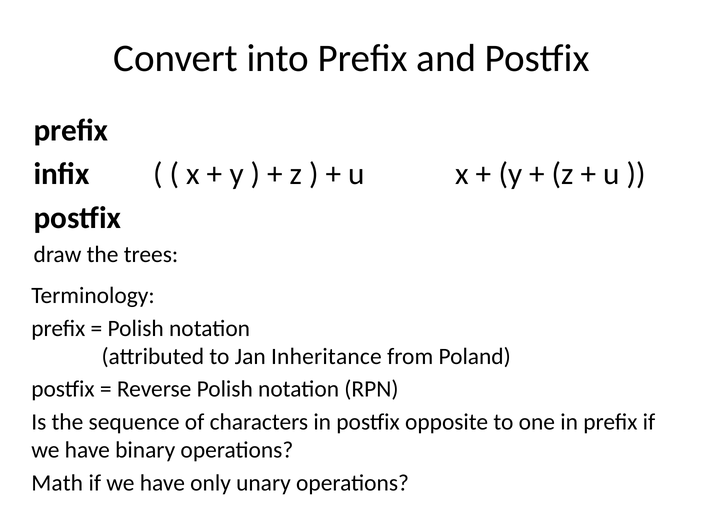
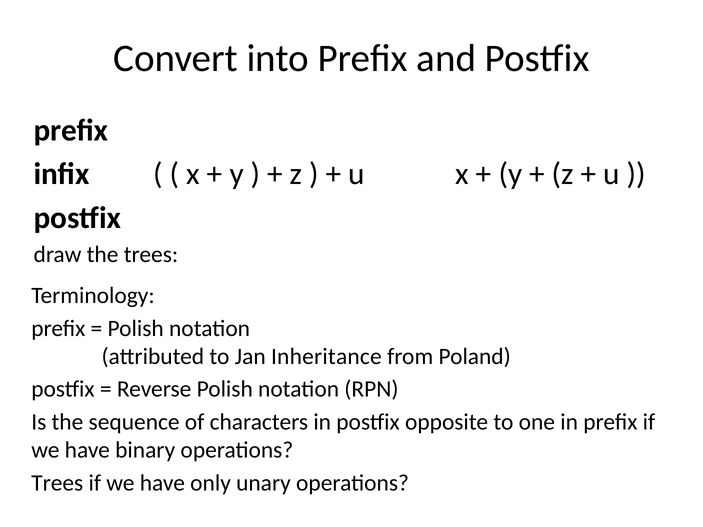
Math: Math -> Trees (57, 483)
